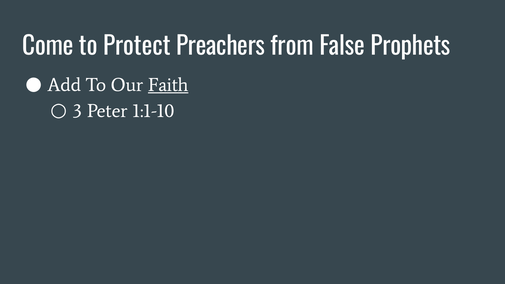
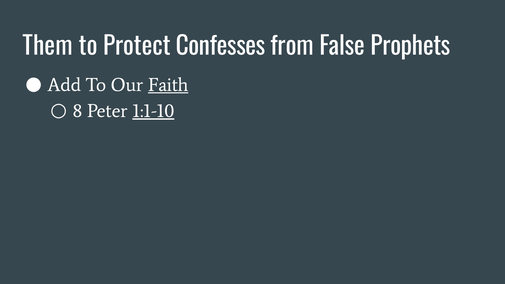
Come: Come -> Them (48, 47)
Preachers: Preachers -> Confesses (221, 47)
3: 3 -> 8 (78, 111)
1:1-10 underline: none -> present (153, 111)
